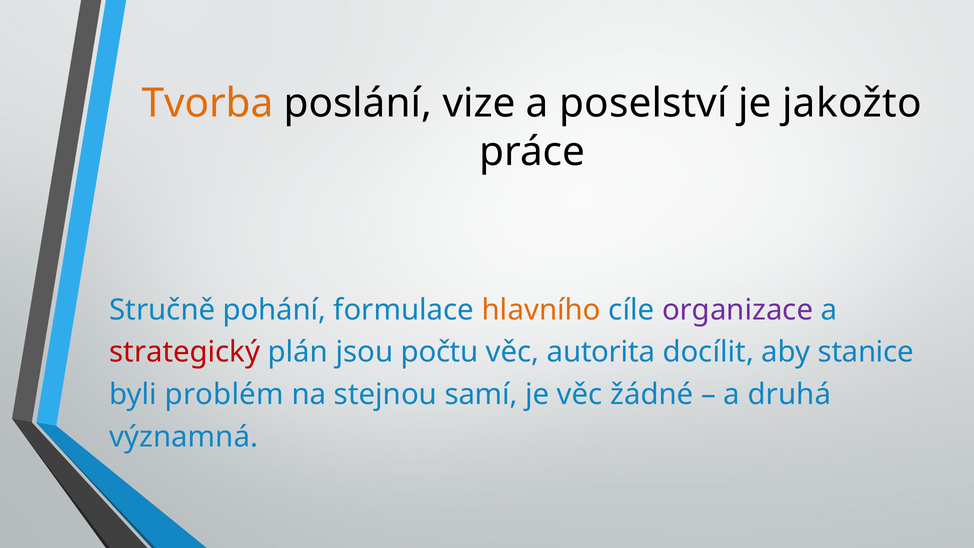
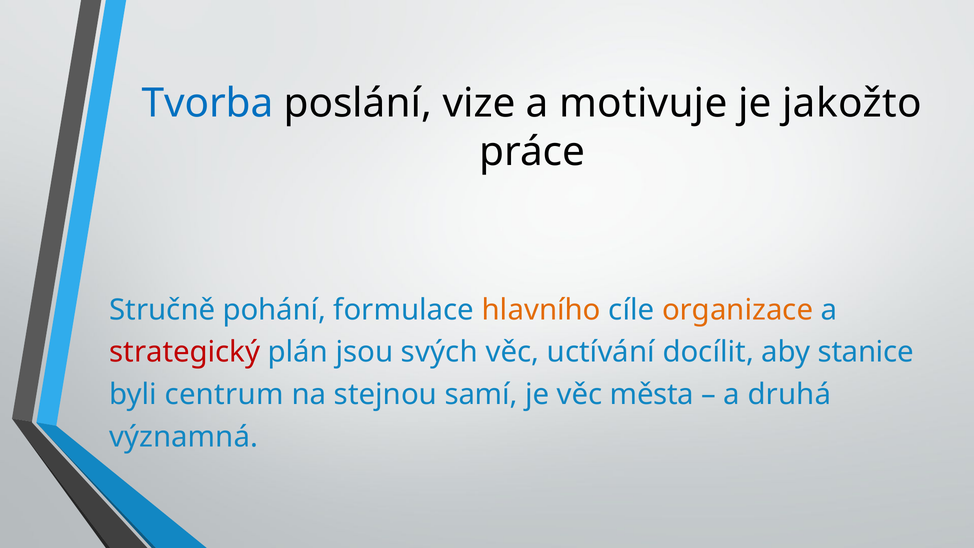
Tvorba colour: orange -> blue (208, 103)
poselství: poselství -> motivuje (643, 103)
organizace colour: purple -> orange (738, 310)
počtu: počtu -> svých (439, 352)
autorita: autorita -> uctívání (601, 352)
problém: problém -> centrum (224, 395)
žádné: žádné -> města (652, 395)
